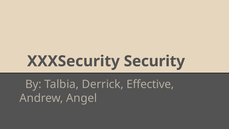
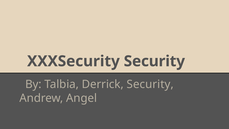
Derrick Effective: Effective -> Security (150, 84)
